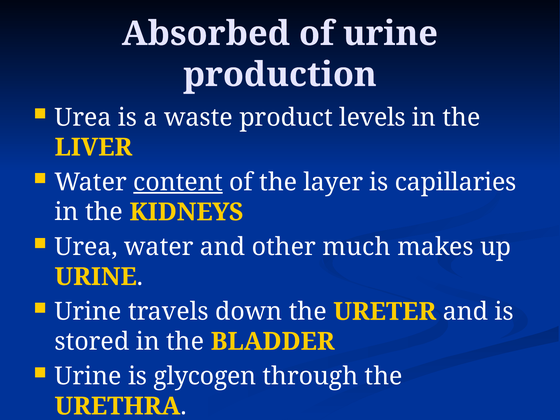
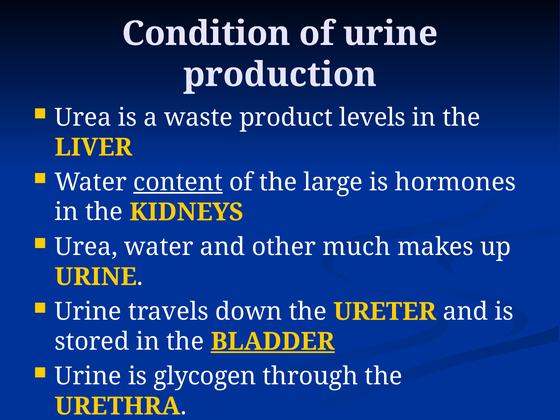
Absorbed: Absorbed -> Condition (206, 34)
layer: layer -> large (333, 182)
capillaries: capillaries -> hormones (455, 182)
BLADDER underline: none -> present (273, 342)
